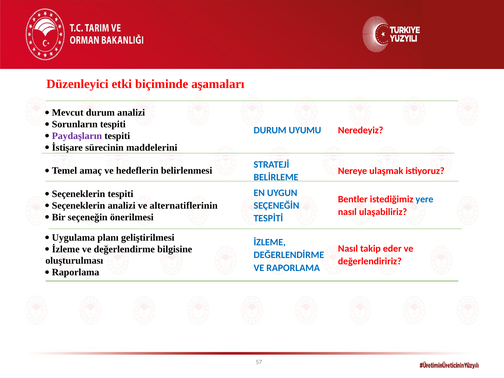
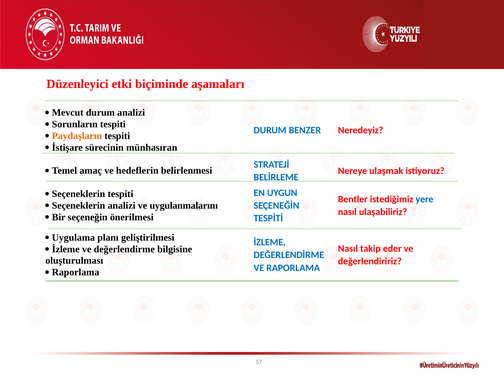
UYUMU: UYUMU -> BENZER (305, 130)
Paydaşların colour: purple -> orange (77, 136)
maddelerini: maddelerini -> münhasıran (152, 147)
alternatiflerinin: alternatiflerinin -> uygulanmalarını (184, 206)
